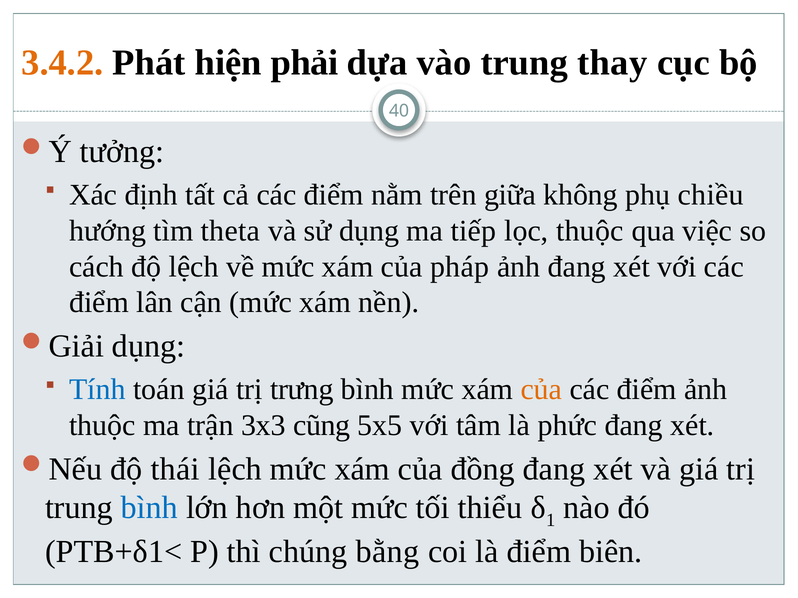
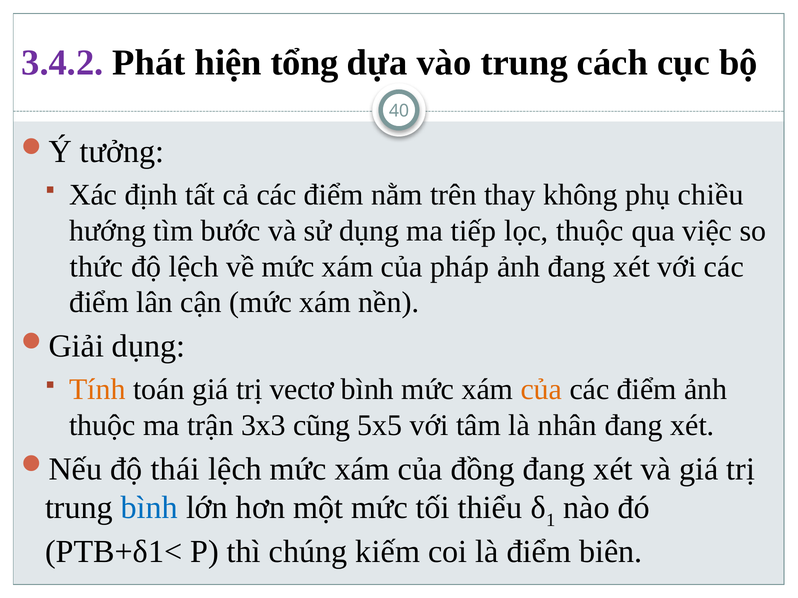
3.4.2 colour: orange -> purple (62, 63)
phải: phải -> tổng (305, 63)
thay: thay -> cách (612, 63)
giữa: giữa -> thay (510, 195)
theta: theta -> bước (231, 231)
cách: cách -> thức (96, 267)
Tính colour: blue -> orange (97, 390)
trưng: trưng -> vectơ (302, 390)
phức: phức -> nhân (567, 426)
bằng: bằng -> kiếm (388, 552)
